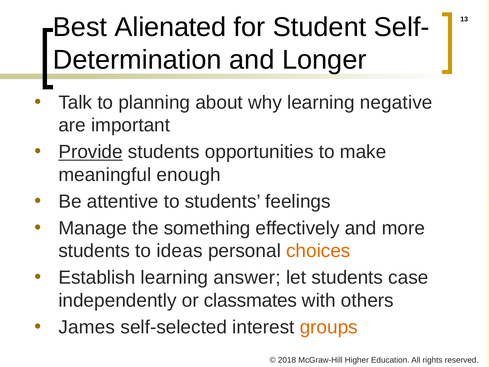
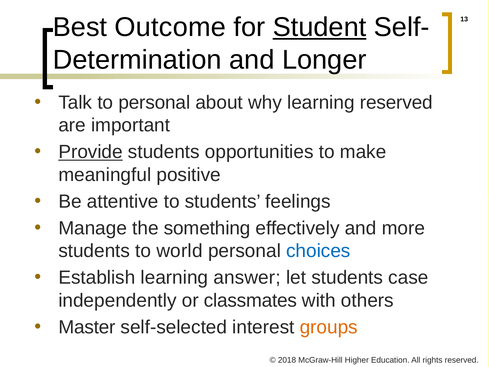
Alienated: Alienated -> Outcome (170, 27)
Student underline: none -> present (320, 27)
to planning: planning -> personal (154, 102)
learning negative: negative -> reserved (396, 102)
enough: enough -> positive (189, 175)
ideas: ideas -> world (180, 251)
choices colour: orange -> blue (318, 251)
James: James -> Master (87, 327)
